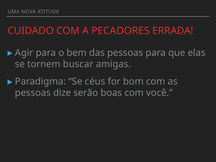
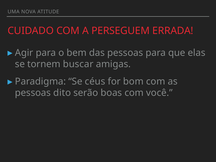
PECADORES: PECADORES -> PERSEGUEM (121, 31)
dize: dize -> dito (62, 93)
